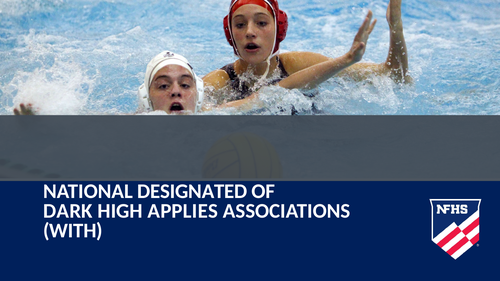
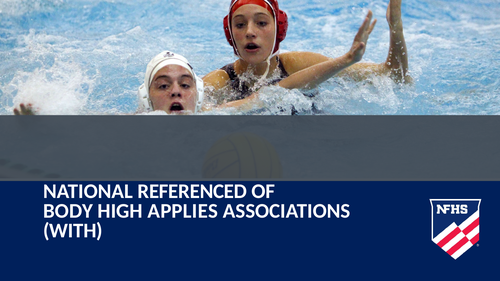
DESIGNATED: DESIGNATED -> REFERENCED (192, 191)
DARK: DARK -> BODY (68, 211)
